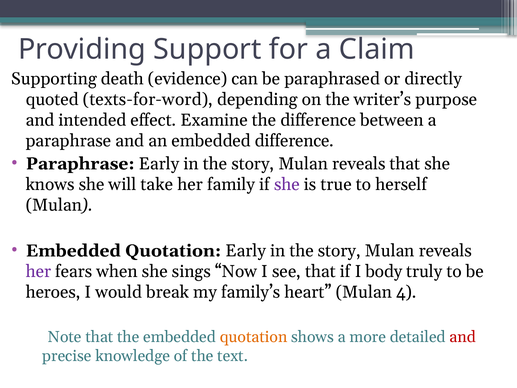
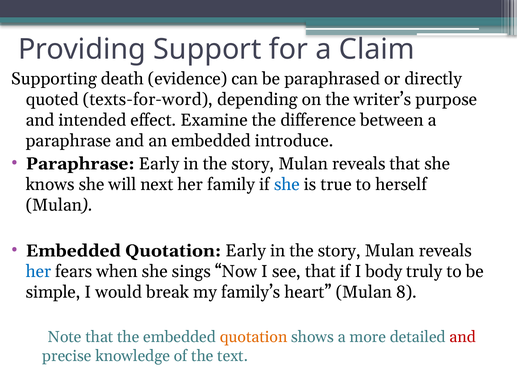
embedded difference: difference -> introduce (294, 141)
take: take -> next (157, 184)
she colour: purple -> blue (287, 184)
her colour: purple -> blue (38, 271)
heroes: heroes -> simple (53, 292)
4: 4 -> 8 (406, 292)
